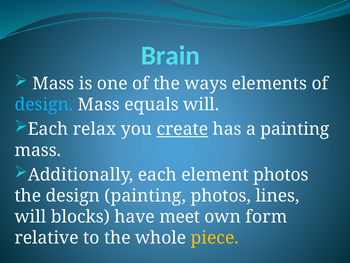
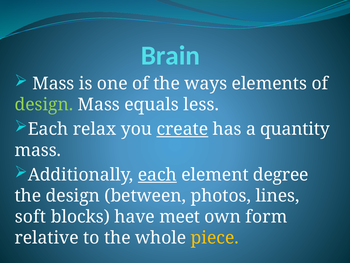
design colour: light blue -> light green (44, 104)
equals will: will -> less (201, 104)
a painting: painting -> quantity (295, 129)
each underline: none -> present (157, 174)
element photos: photos -> degree (281, 174)
design painting: painting -> between (145, 195)
will: will -> soft (30, 216)
